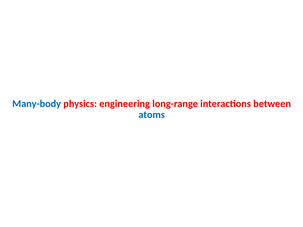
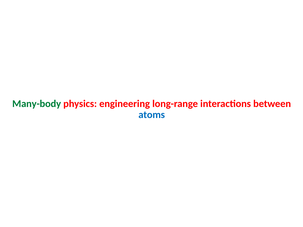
Many-body colour: blue -> green (37, 104)
